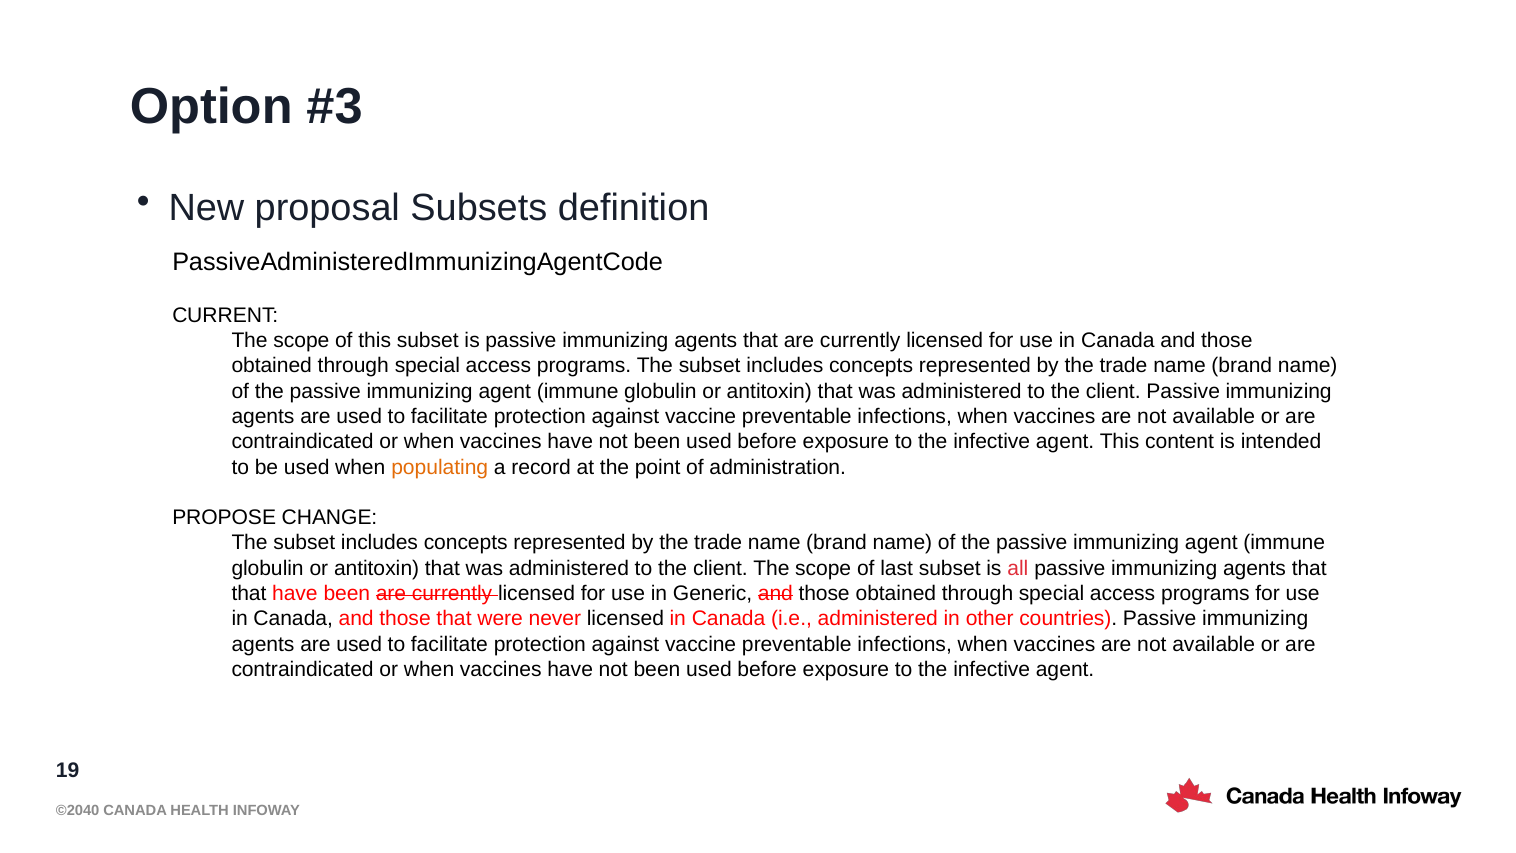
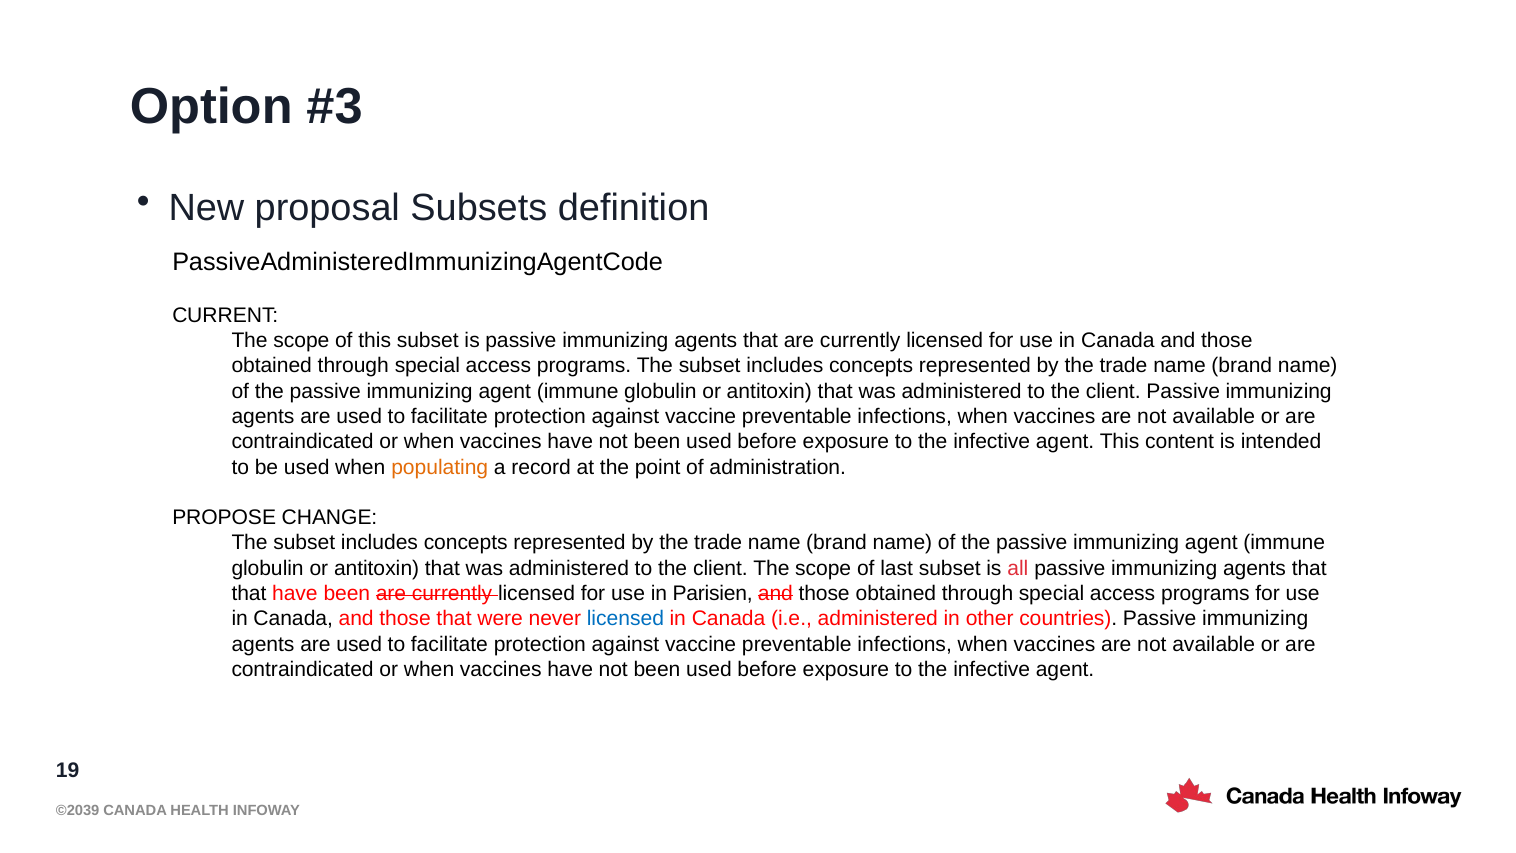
Generic: Generic -> Parisien (713, 593)
licensed colour: black -> blue (625, 619)
©2040: ©2040 -> ©2039 (78, 811)
